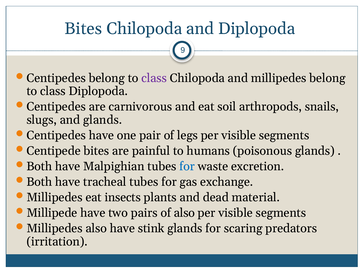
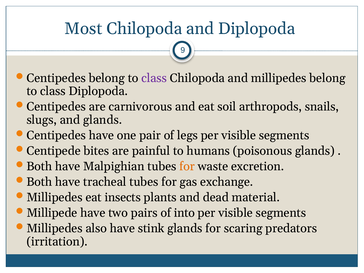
Bites: Bites -> Most (83, 29)
for colour: blue -> orange (187, 166)
of also: also -> into (184, 213)
